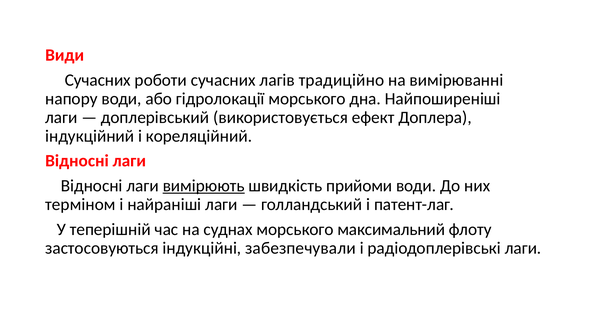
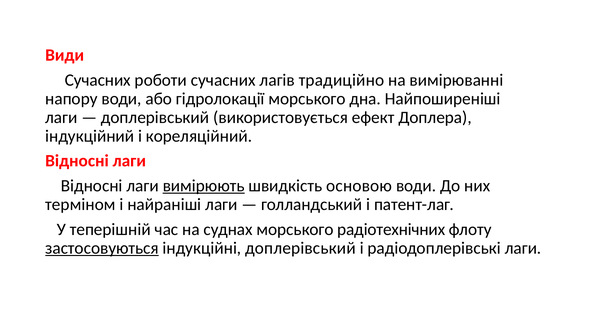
прийоми: прийоми -> основою (359, 186)
максимальний: максимальний -> радіотехнічних (391, 229)
застосовуються underline: none -> present (102, 248)
індукційні забезпечували: забезпечували -> доплерівський (300, 248)
